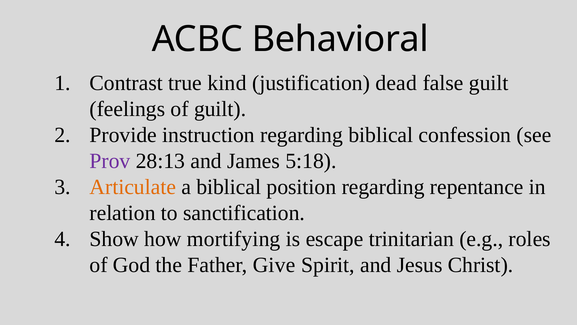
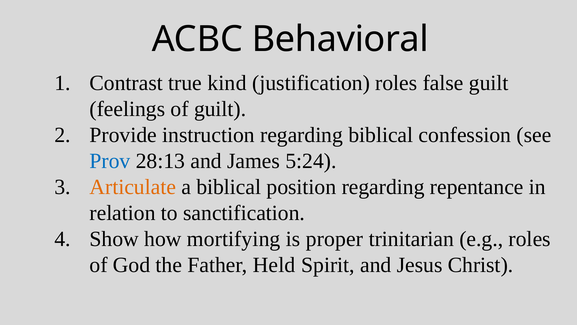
justification dead: dead -> roles (396, 83)
Prov colour: purple -> blue (110, 161)
5:18: 5:18 -> 5:24 (311, 161)
escape: escape -> proper (334, 239)
Give: Give -> Held (274, 265)
